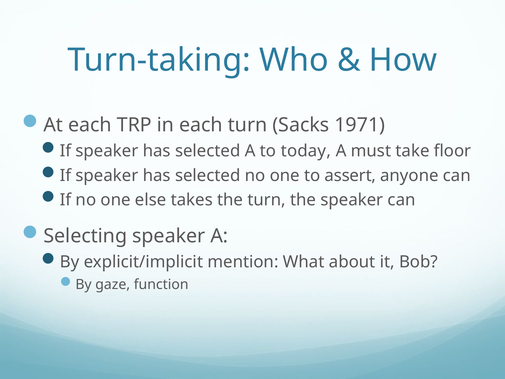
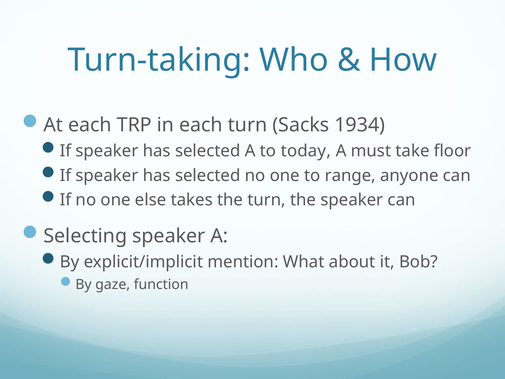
1971: 1971 -> 1934 (360, 125)
assert: assert -> range (350, 175)
